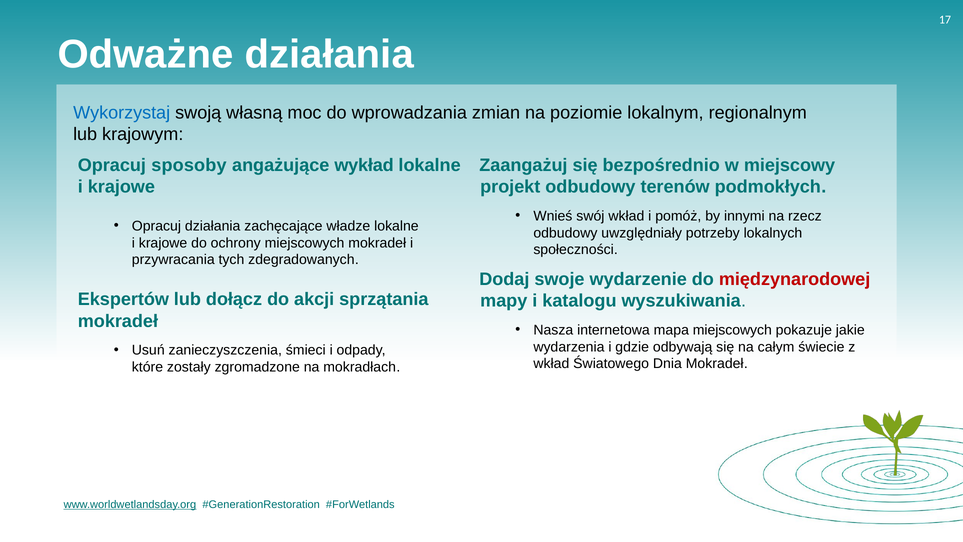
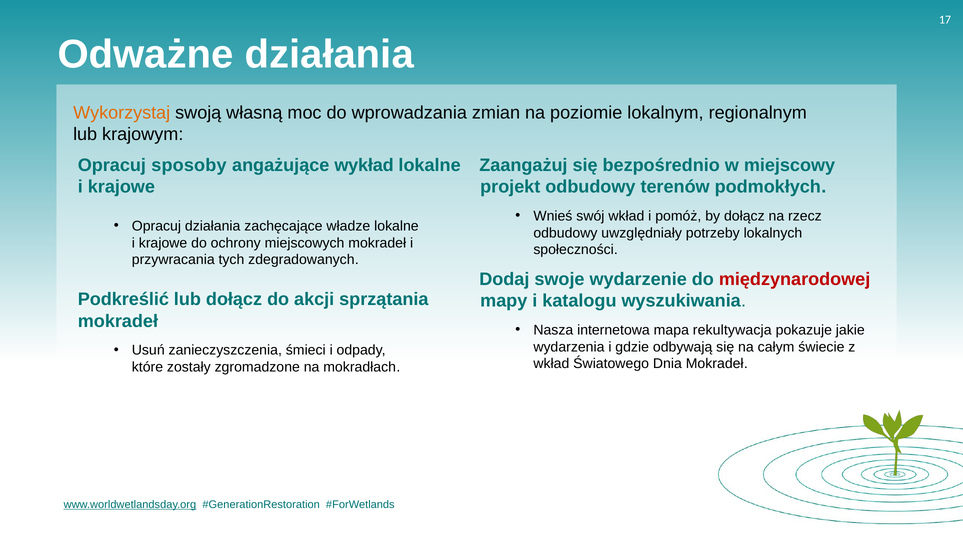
Wykorzystaj colour: blue -> orange (122, 113)
by innymi: innymi -> dołącz (744, 216)
Ekspertów: Ekspertów -> Podkreślić (123, 299)
mapa miejscowych: miejscowych -> rekultywacja (732, 330)
